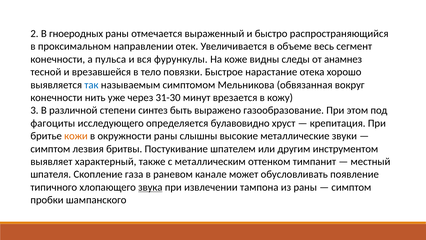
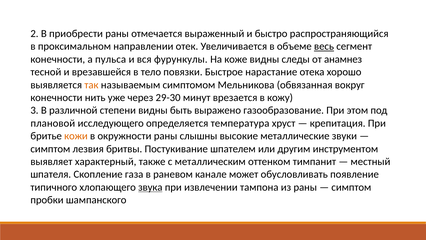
гноеродных: гноеродных -> приобрести (76, 34)
весь underline: none -> present (324, 46)
так colour: blue -> orange (91, 85)
31-30: 31-30 -> 29-30 (168, 98)
степени синтез: синтез -> видны (153, 110)
фагоциты: фагоциты -> плановой (53, 123)
булавовидно: булавовидно -> температура (240, 123)
